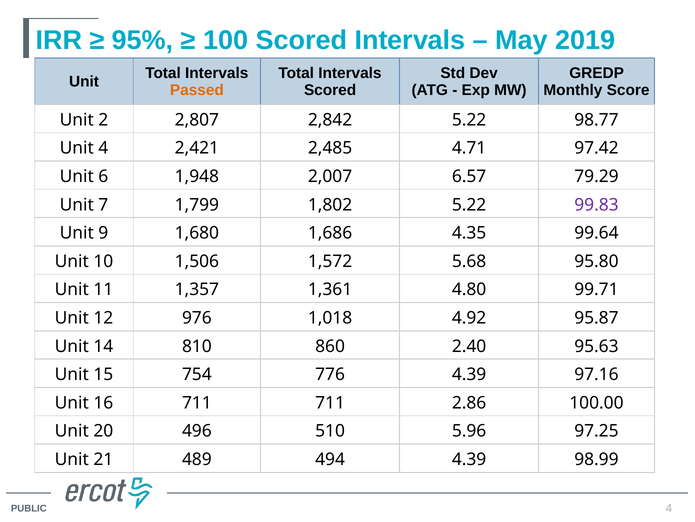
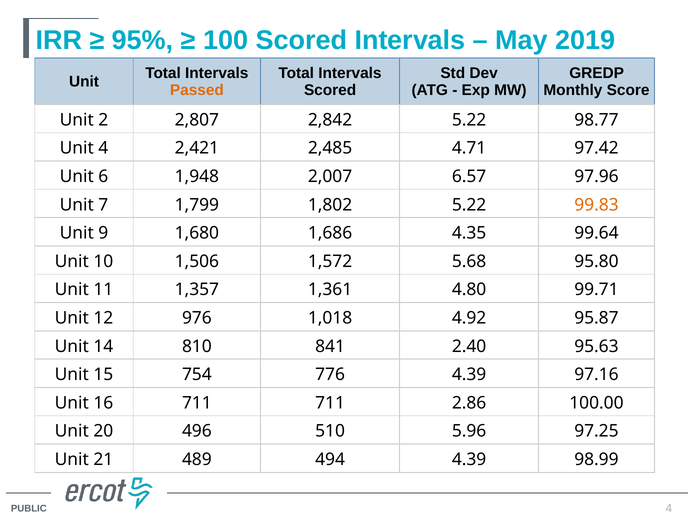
79.29: 79.29 -> 97.96 (596, 176)
99.83 colour: purple -> orange (596, 204)
860: 860 -> 841 (330, 346)
